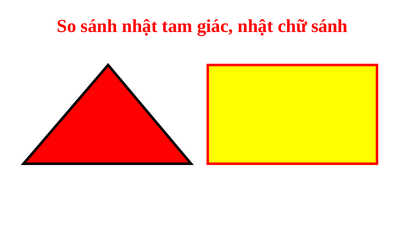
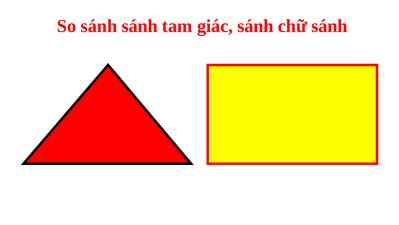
sánh nhật: nhật -> sánh (140, 26)
giác nhật: nhật -> sánh (255, 26)
